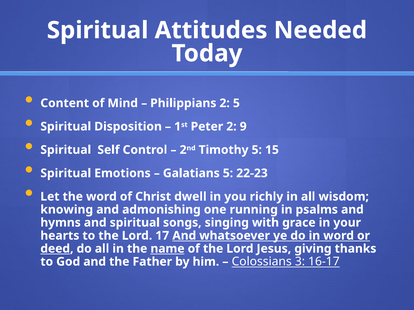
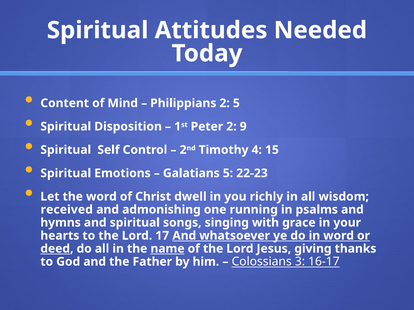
Timothy 5: 5 -> 4 (257, 150)
knowing: knowing -> received (67, 210)
